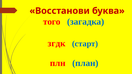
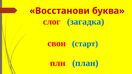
того: того -> слог (52, 22)
згдк: згдк -> свои (57, 44)
